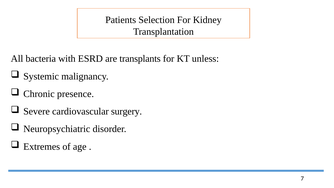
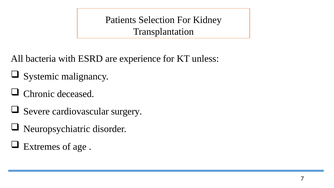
transplants: transplants -> experience (140, 59)
presence: presence -> deceased (76, 94)
